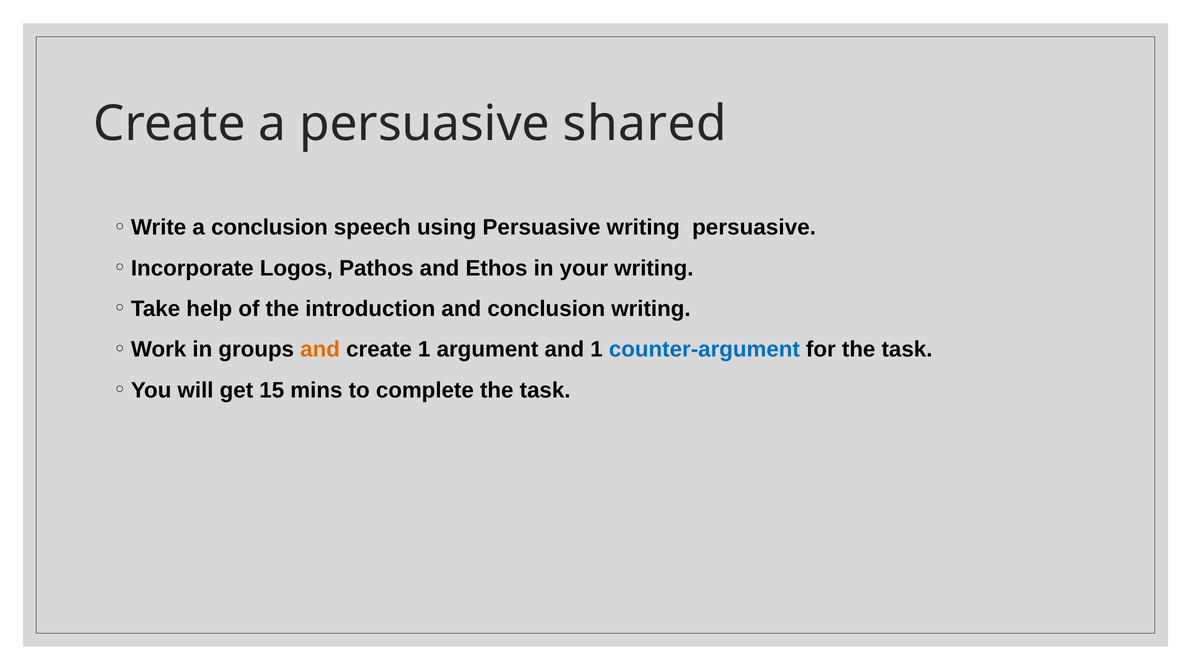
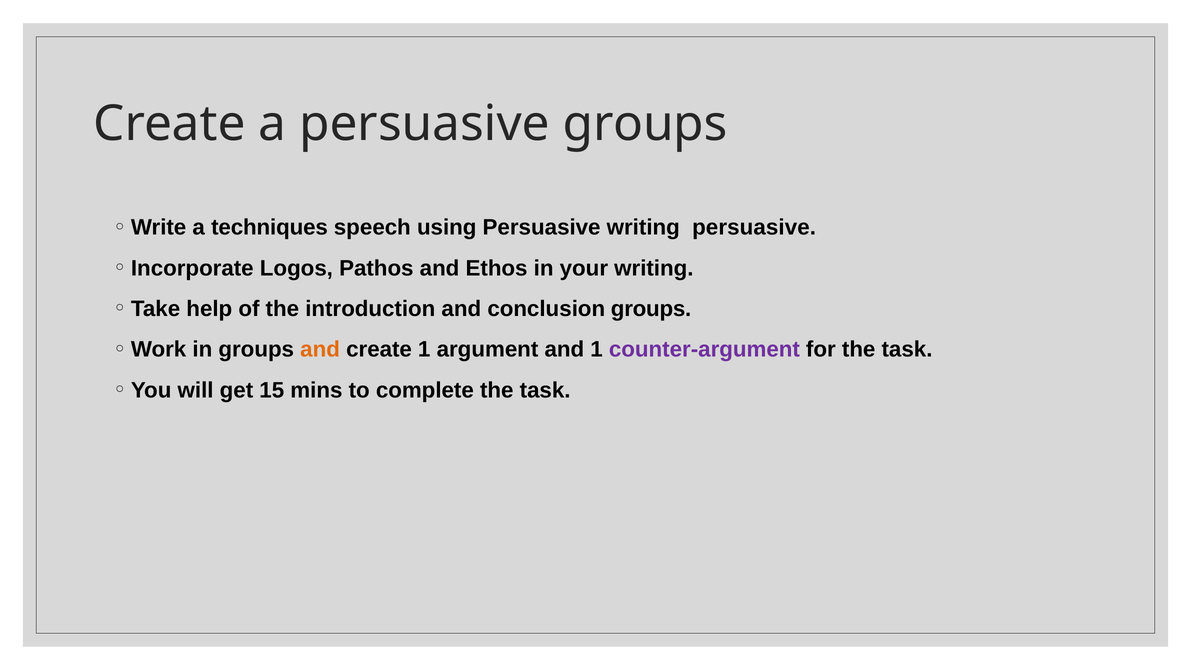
persuasive shared: shared -> groups (645, 124)
a conclusion: conclusion -> techniques (270, 228)
conclusion writing: writing -> groups (651, 309)
counter-argument colour: blue -> purple (704, 350)
